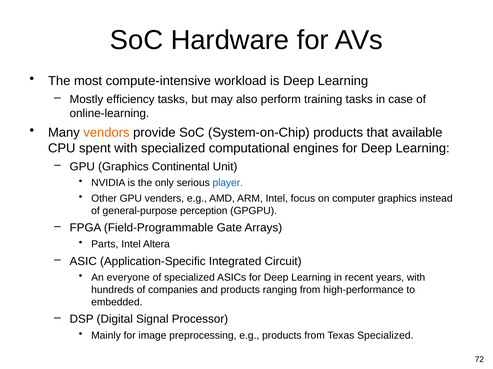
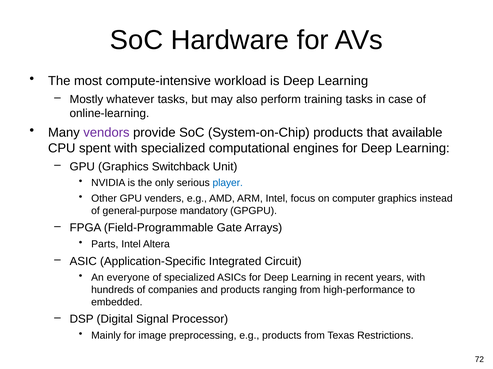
efficiency: efficiency -> whatever (130, 100)
vendors colour: orange -> purple (106, 133)
Continental: Continental -> Switchback (181, 167)
perception: perception -> mandatory (204, 211)
Texas Specialized: Specialized -> Restrictions (385, 336)
